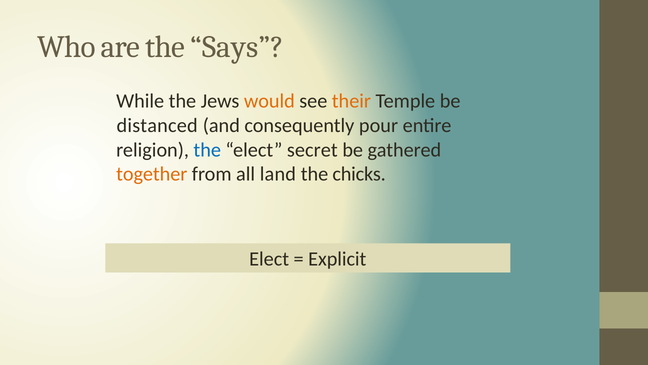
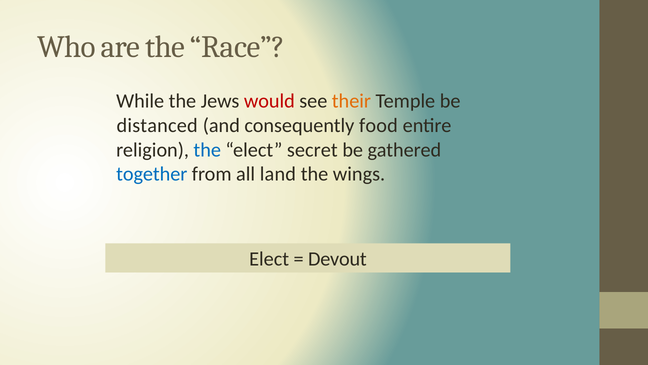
Says: Says -> Race (237, 47)
would colour: orange -> red (269, 101)
pour: pour -> food (378, 125)
together colour: orange -> blue (152, 174)
chicks: chicks -> wings (359, 174)
Explicit: Explicit -> Devout (337, 259)
